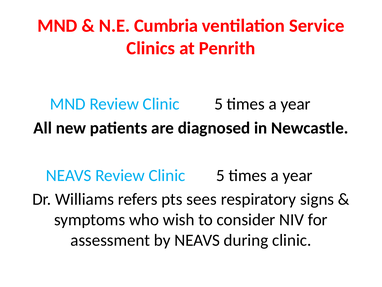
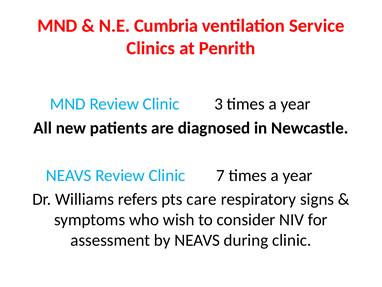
MND Review Clinic 5: 5 -> 3 (219, 104)
NEAVS Review Clinic 5: 5 -> 7 (221, 175)
sees: sees -> care (202, 199)
